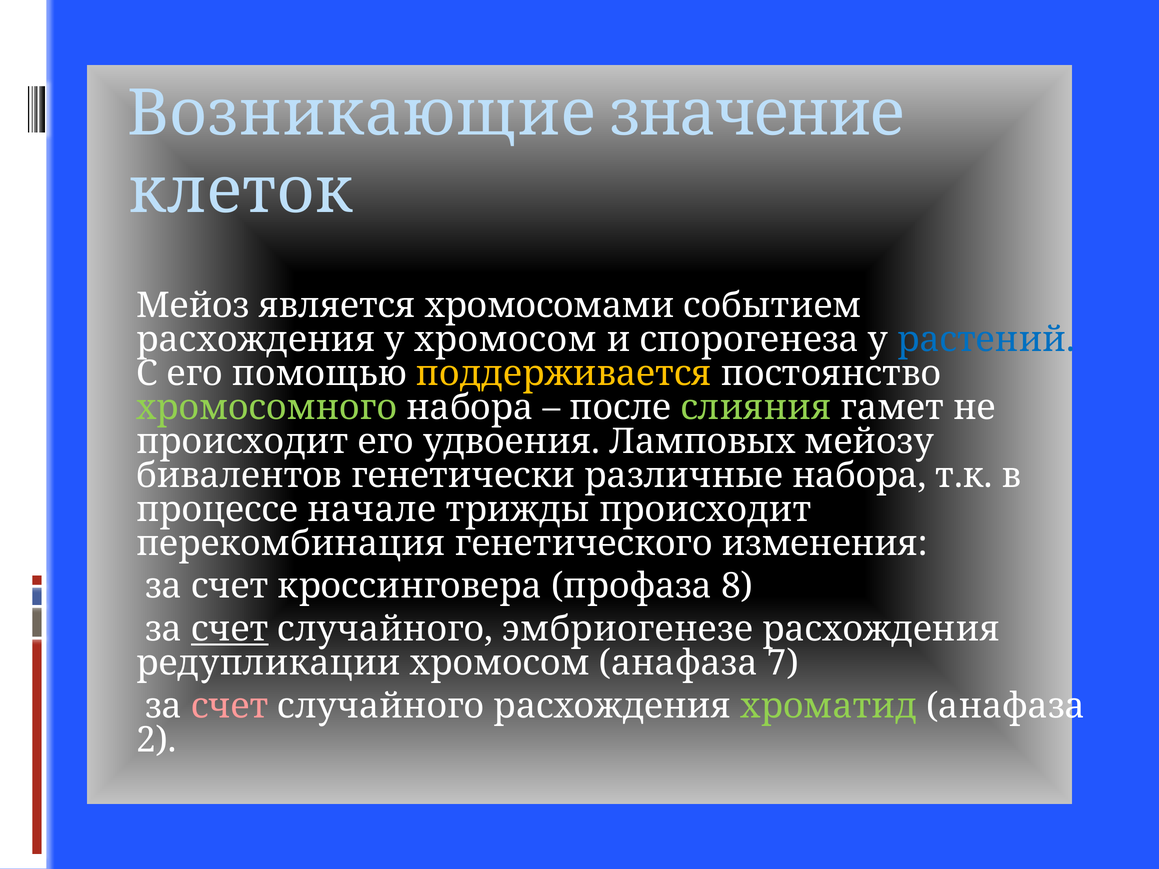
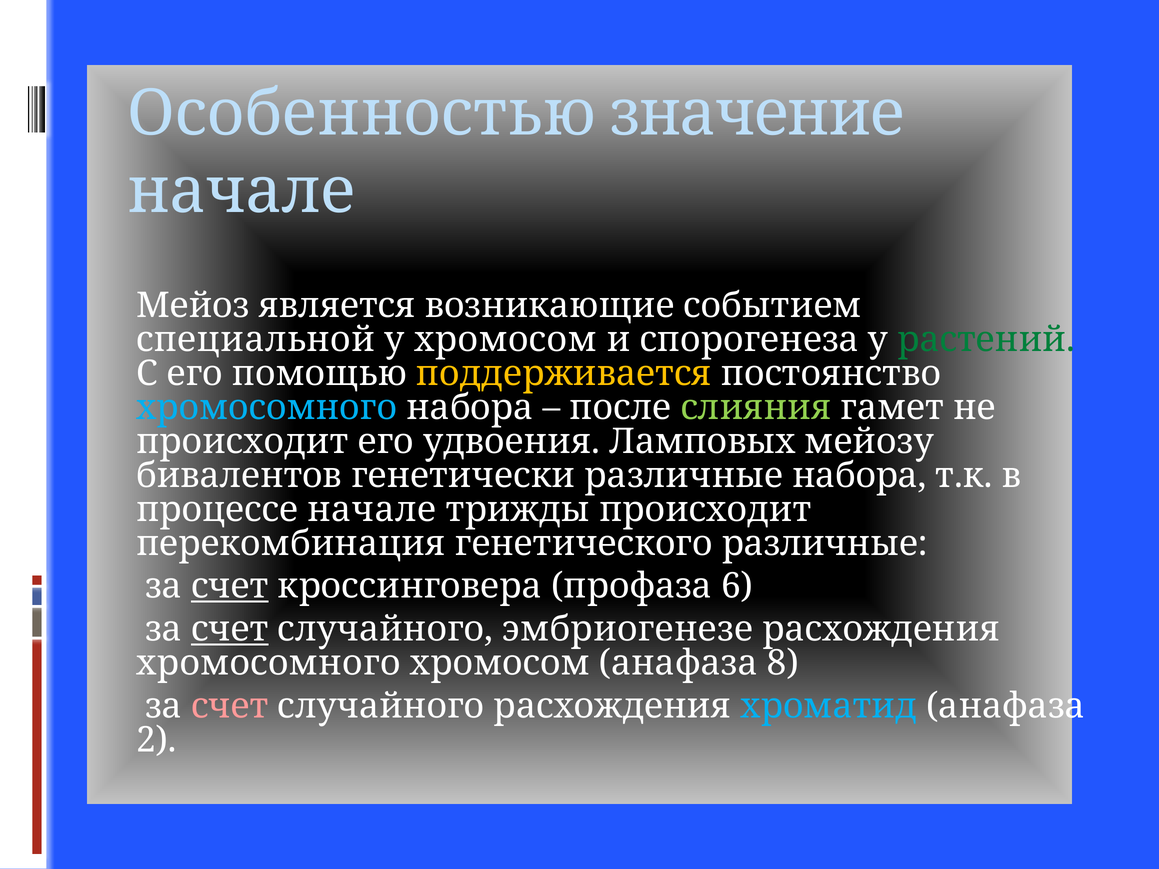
Возникающие: Возникающие -> Особенностью (362, 114)
клеток: клеток -> начале (241, 191)
хромосомами: хромосомами -> возникающие (550, 306)
расхождения: расхождения -> специальной (256, 340)
растений colour: blue -> green (986, 340)
хромосомного colour: light green -> light blue (267, 408)
генетического изменения: изменения -> различные (825, 543)
счет underline: none -> present (230, 586)
8: 8 -> 6 (737, 586)
редупликации: редупликации -> хромосомного (268, 663)
7: 7 -> 8 (783, 663)
хроматид colour: light green -> light blue (829, 706)
